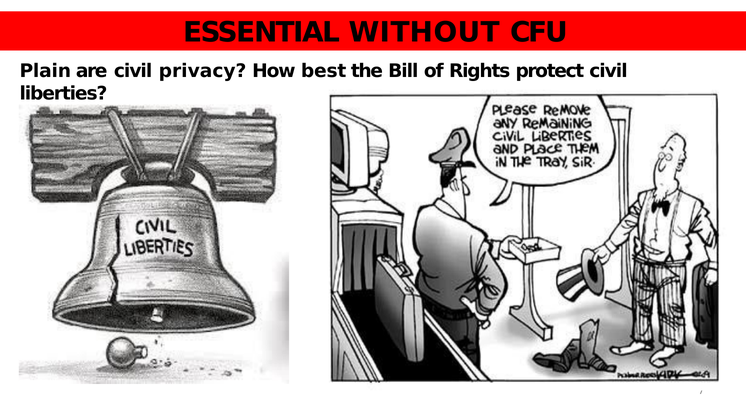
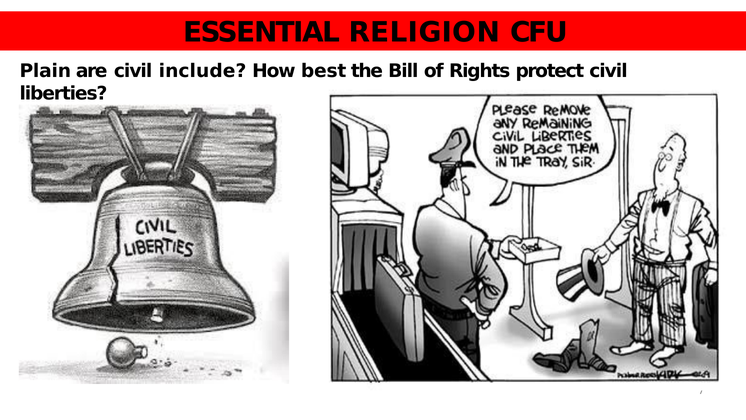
WITHOUT: WITHOUT -> RELIGION (424, 33)
privacy: privacy -> include (203, 71)
